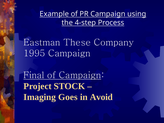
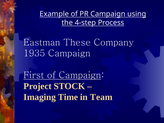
1995: 1995 -> 1935 (34, 53)
Final: Final -> First (34, 75)
Goes: Goes -> Time (68, 97)
Avoid: Avoid -> Team (101, 97)
